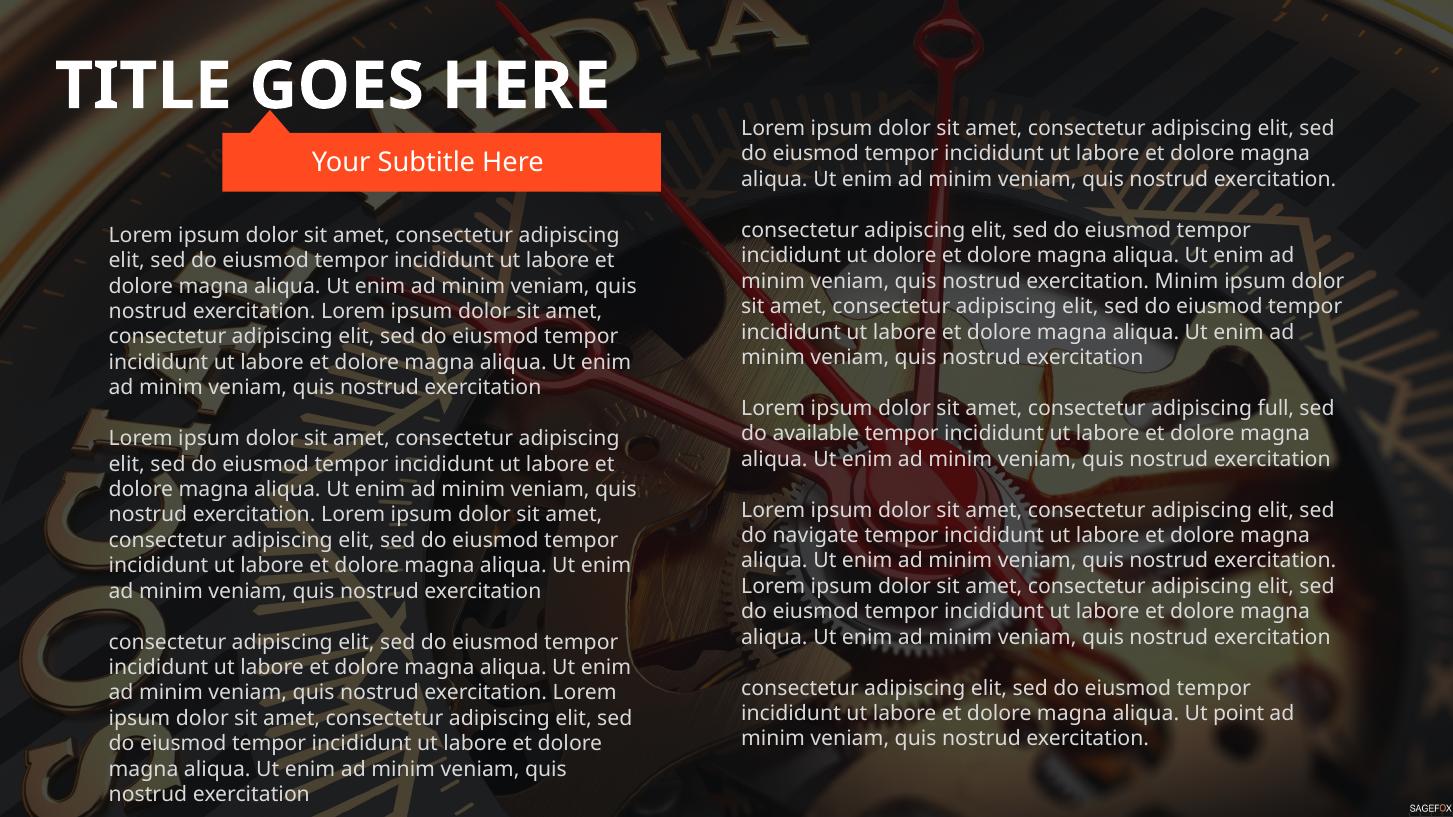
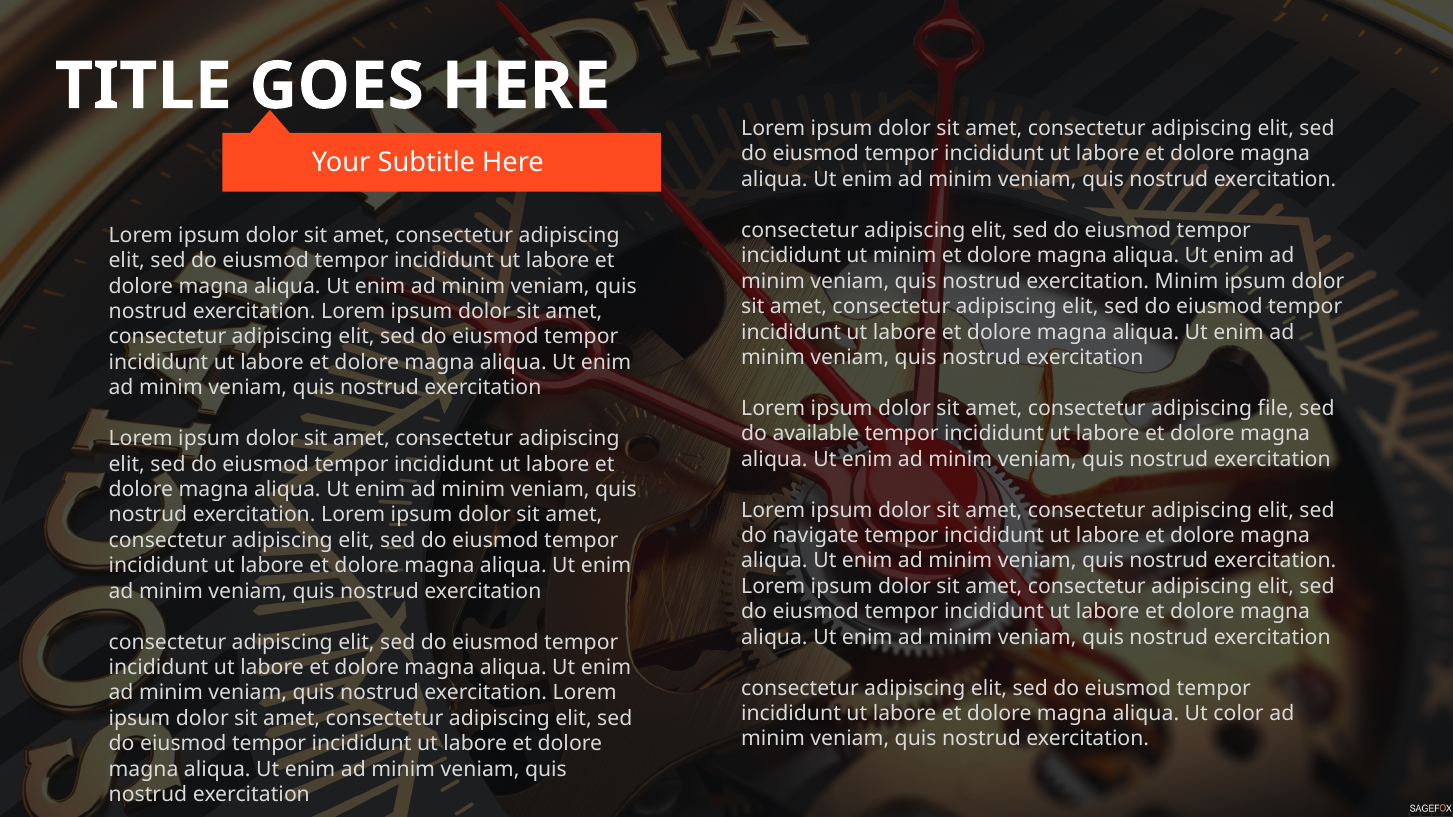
ut dolore: dolore -> minim (905, 256)
full: full -> file (1276, 408)
point: point -> color (1239, 714)
